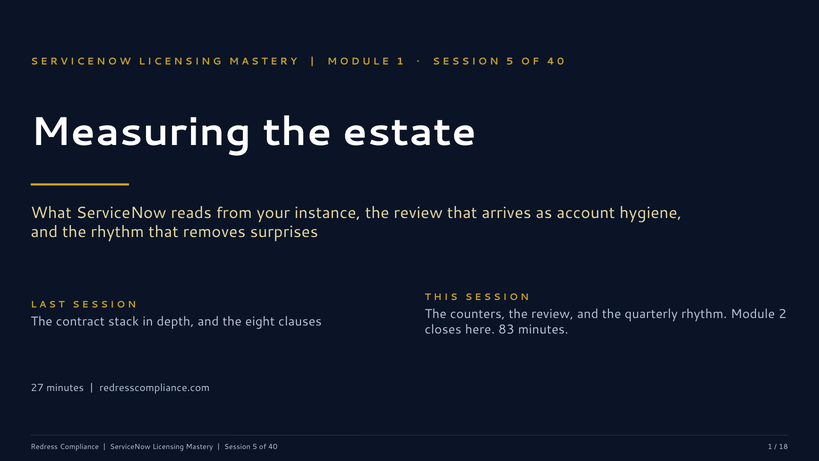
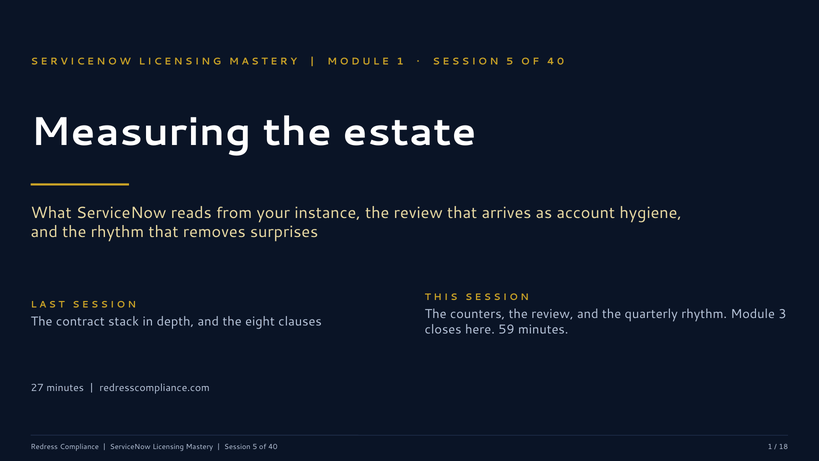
2: 2 -> 3 (783, 314)
83: 83 -> 59 (506, 329)
